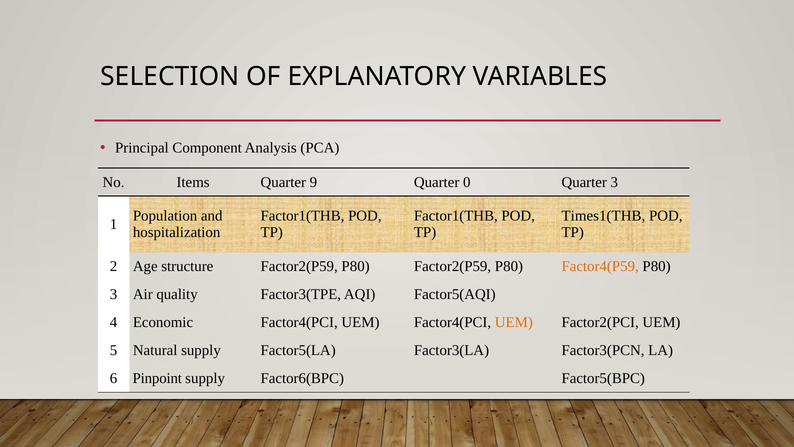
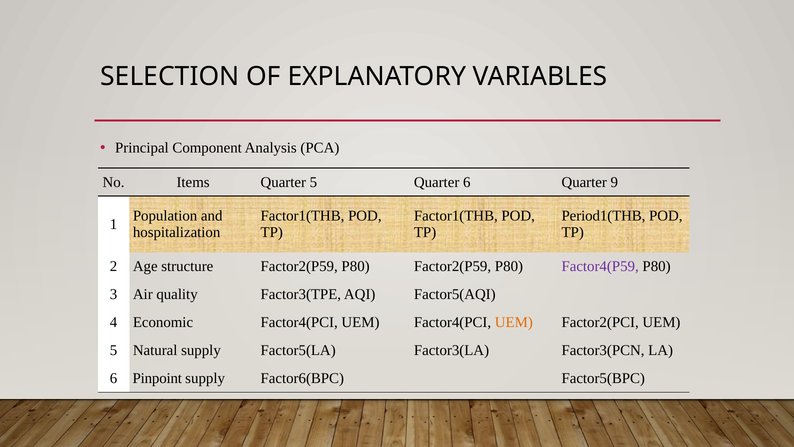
Quarter 9: 9 -> 5 (313, 182)
Quarter 0: 0 -> 6 (467, 182)
Quarter 3: 3 -> 9 (614, 182)
Times1(THB: Times1(THB -> Period1(THB (603, 216)
Factor4(P59 colour: orange -> purple (600, 266)
